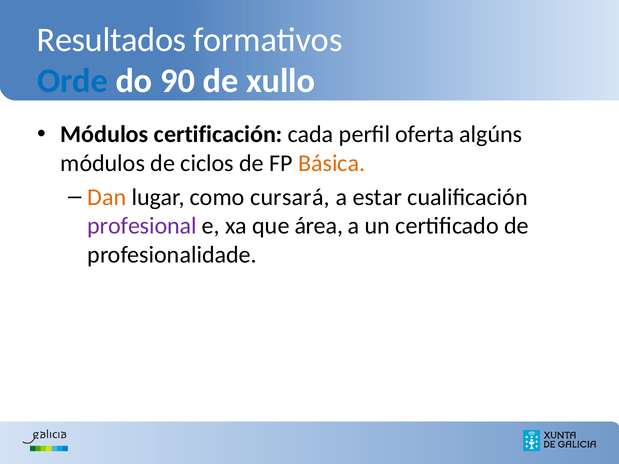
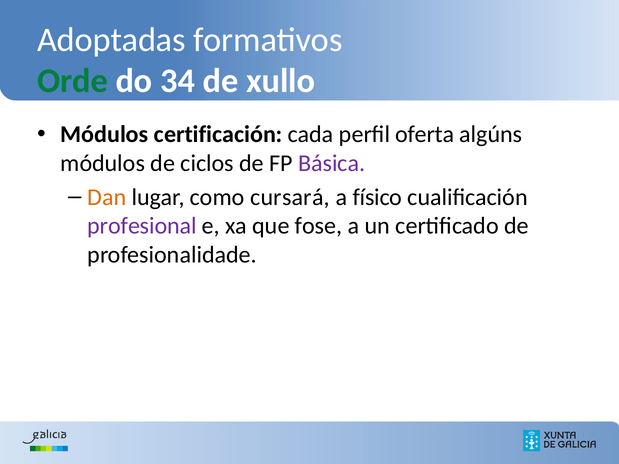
Resultados: Resultados -> Adoptadas (111, 40)
Orde colour: blue -> green (73, 81)
90: 90 -> 34 (178, 81)
Básica colour: orange -> purple (332, 163)
estar: estar -> físico (377, 197)
área: área -> fose (319, 226)
